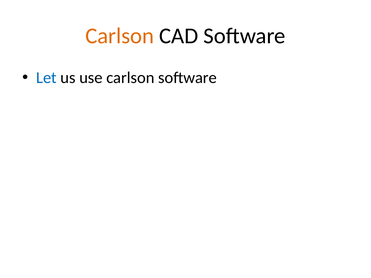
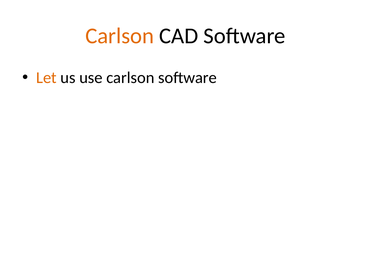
Let colour: blue -> orange (46, 78)
